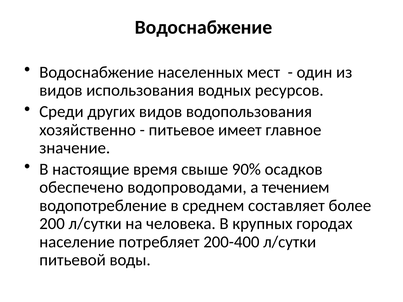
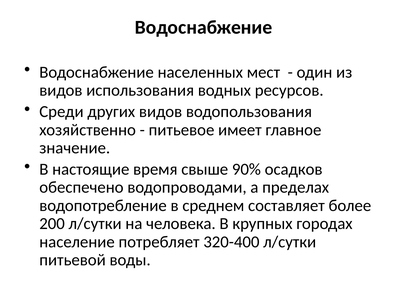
течением: течением -> пределах (296, 188)
200-400: 200-400 -> 320-400 (231, 242)
